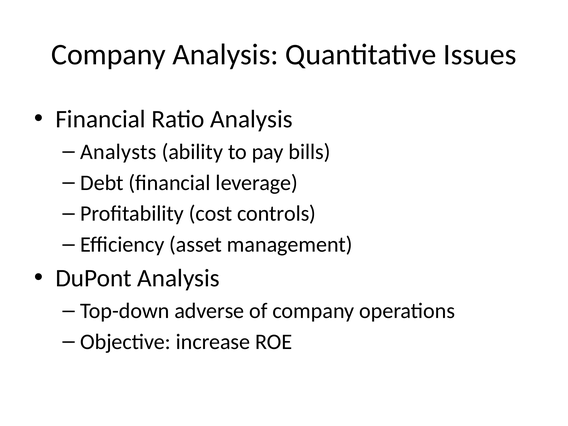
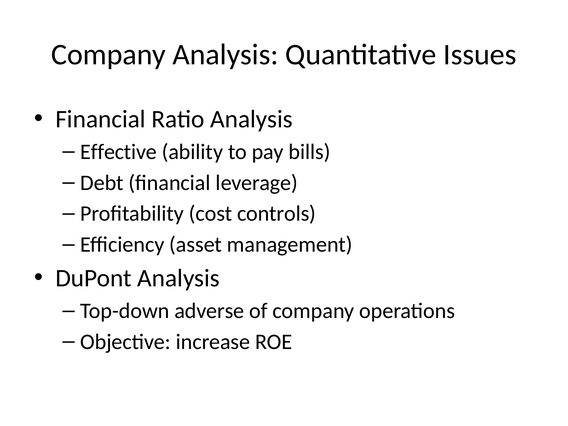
Analysts: Analysts -> Effective (119, 152)
